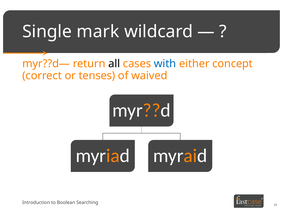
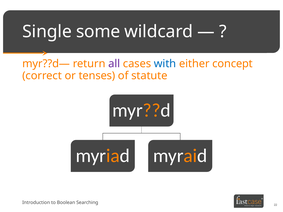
mark: mark -> some (98, 32)
all colour: black -> purple (114, 64)
waived: waived -> statute (149, 76)
